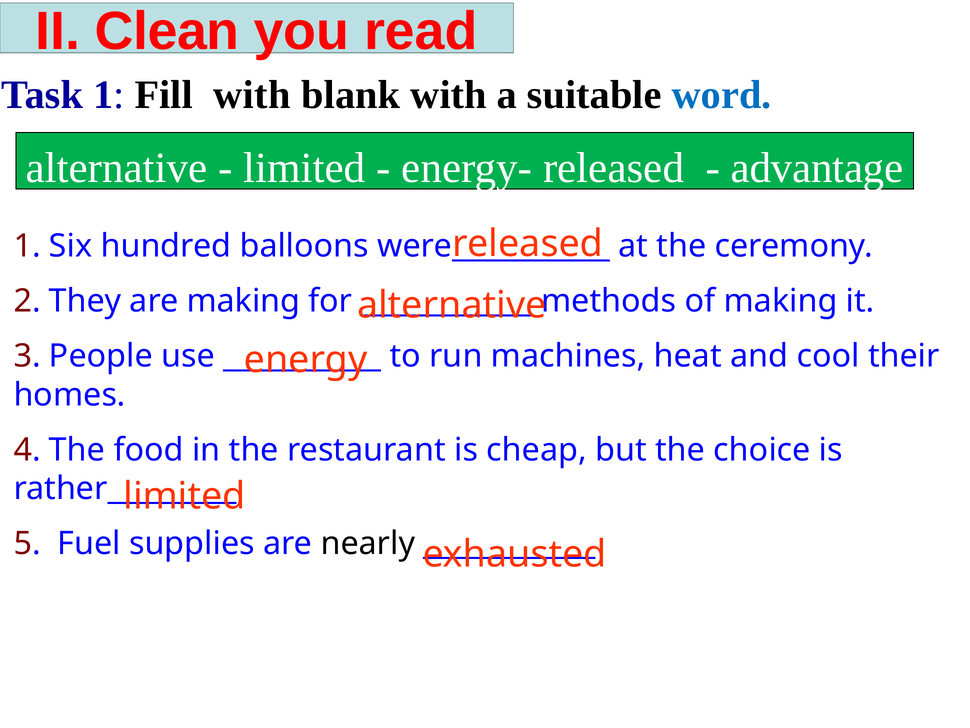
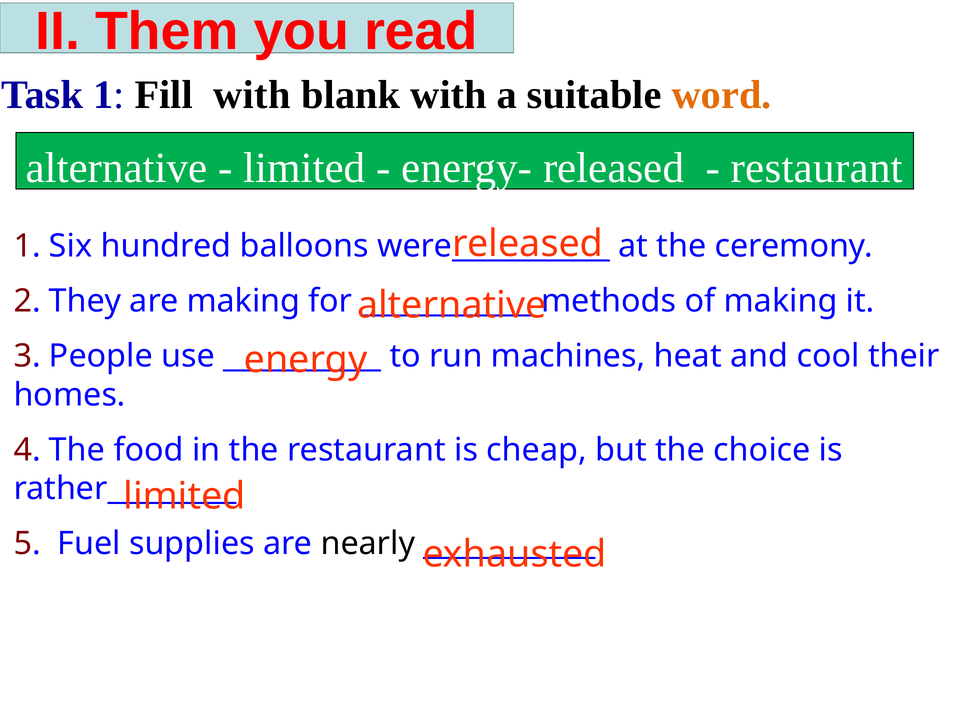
Clean: Clean -> Them (167, 32)
word colour: blue -> orange (722, 95)
advantage: advantage -> restaurant (817, 168)
